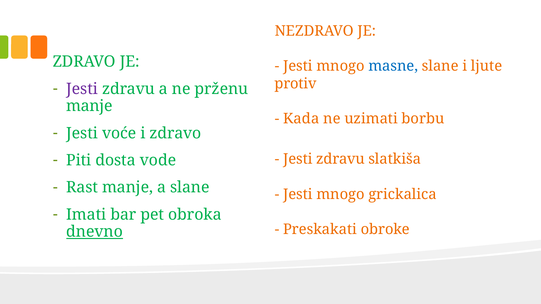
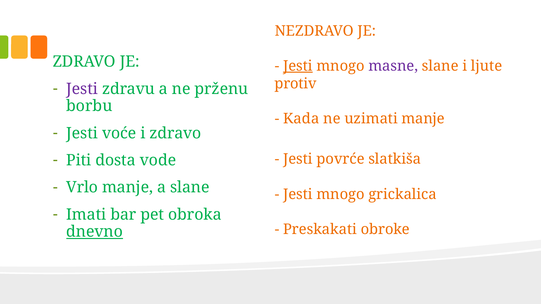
Jesti underline: none -> present (298, 66)
masne colour: blue -> purple (393, 66)
manje: manje -> borbu (89, 106)
uzimati borbu: borbu -> manje (423, 119)
zdravu: zdravu -> povrće (341, 159)
Rast: Rast -> Vrlo (82, 188)
